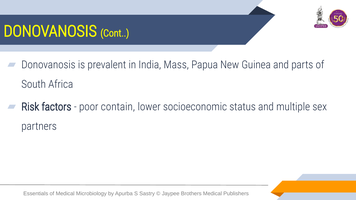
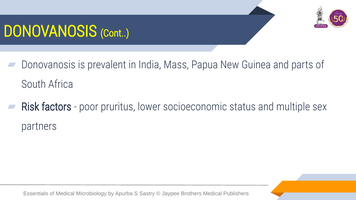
contain: contain -> pruritus (118, 107)
